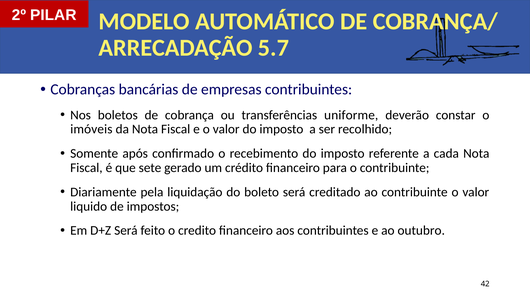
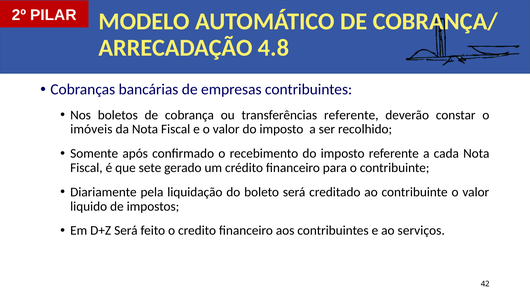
5.7: 5.7 -> 4.8 (274, 48)
transferências uniforme: uniforme -> referente (351, 115)
outubro: outubro -> serviços (421, 231)
